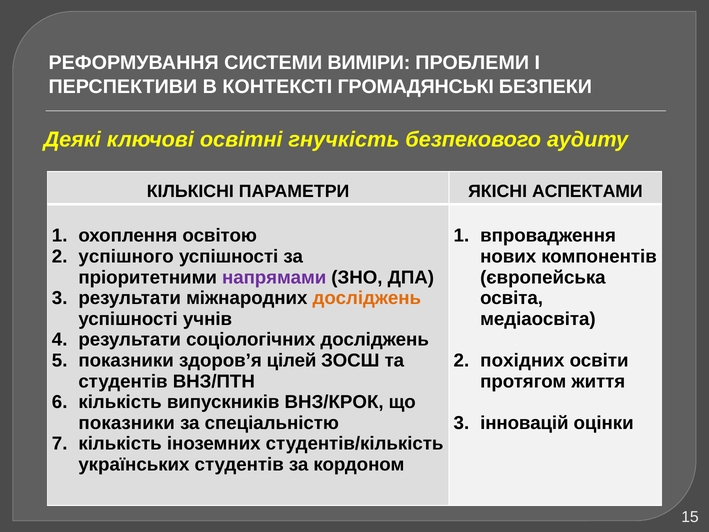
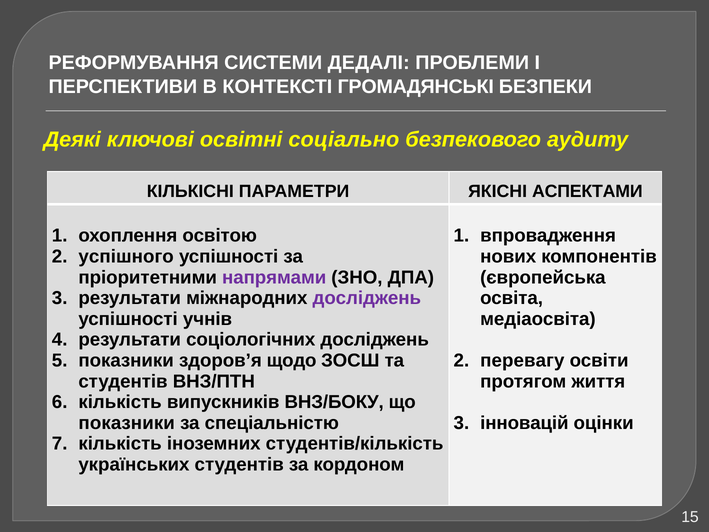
ВИМІРИ: ВИМІРИ -> ДЕДАЛІ (369, 63)
гнучкість: гнучкість -> соціально (344, 140)
досліджень colour: orange -> purple (367, 298)
цілей: цілей -> щодо (292, 360)
похідних: похідних -> перевагу (522, 360)
ВНЗ/КРОК: ВНЗ/КРОК -> ВНЗ/БОКУ (334, 402)
